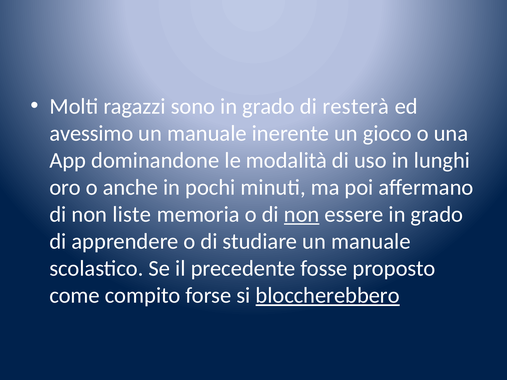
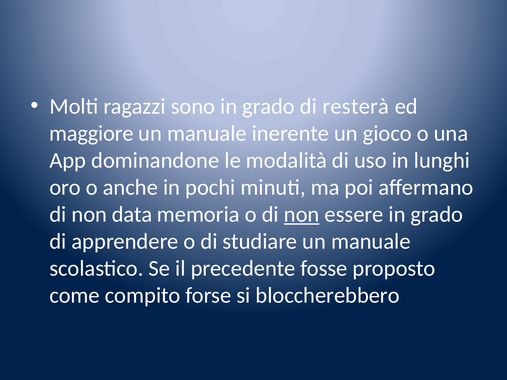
avessimo: avessimo -> maggiore (91, 133)
liste: liste -> data (132, 215)
bloccherebbero underline: present -> none (328, 296)
